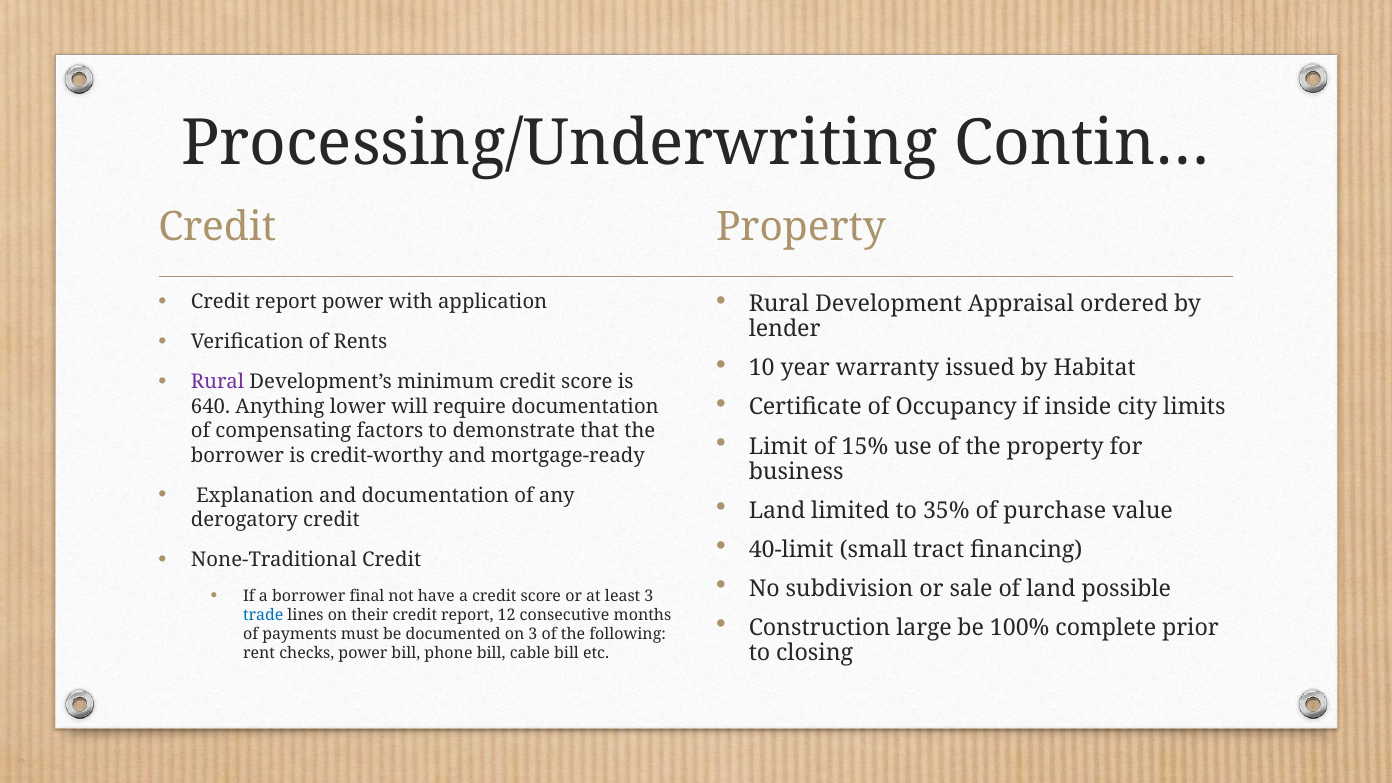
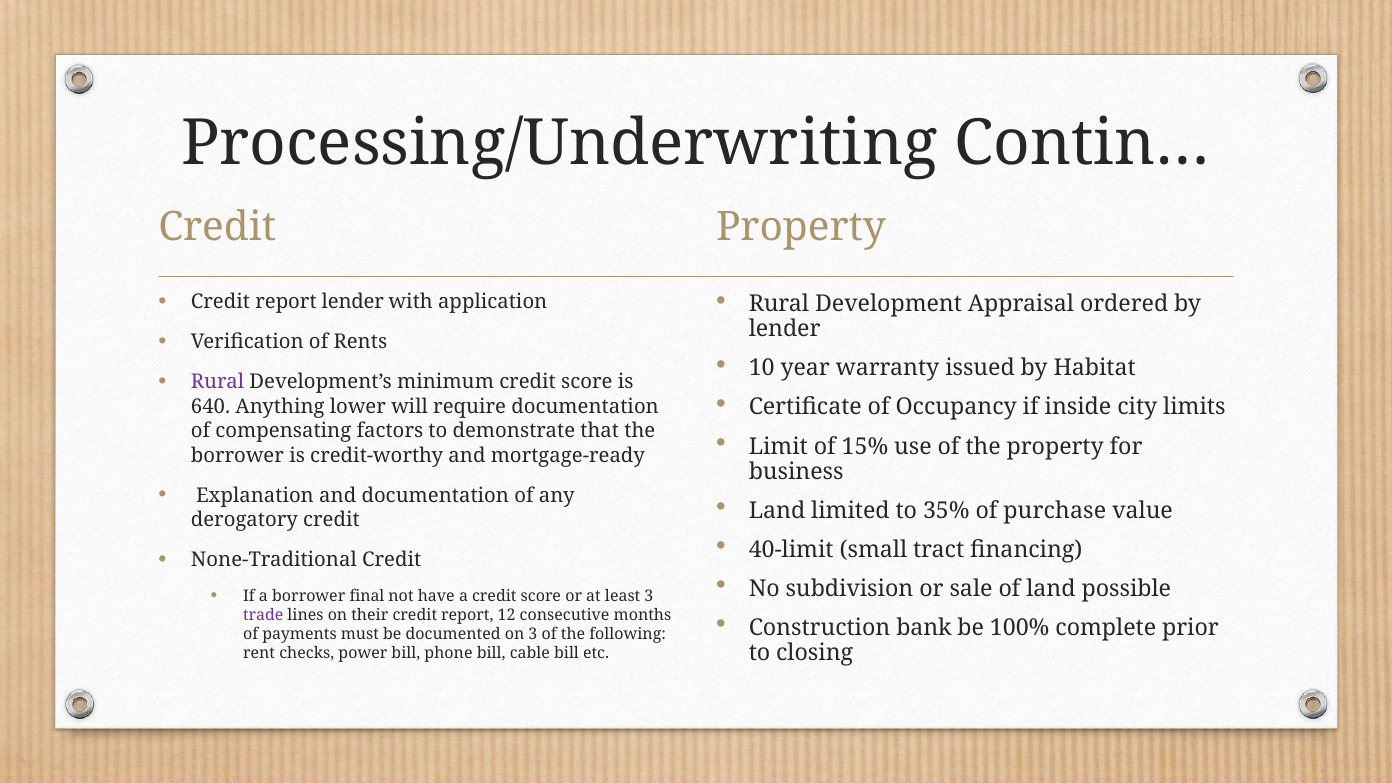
report power: power -> lender (353, 302)
trade colour: blue -> purple (263, 615)
large: large -> bank (924, 628)
